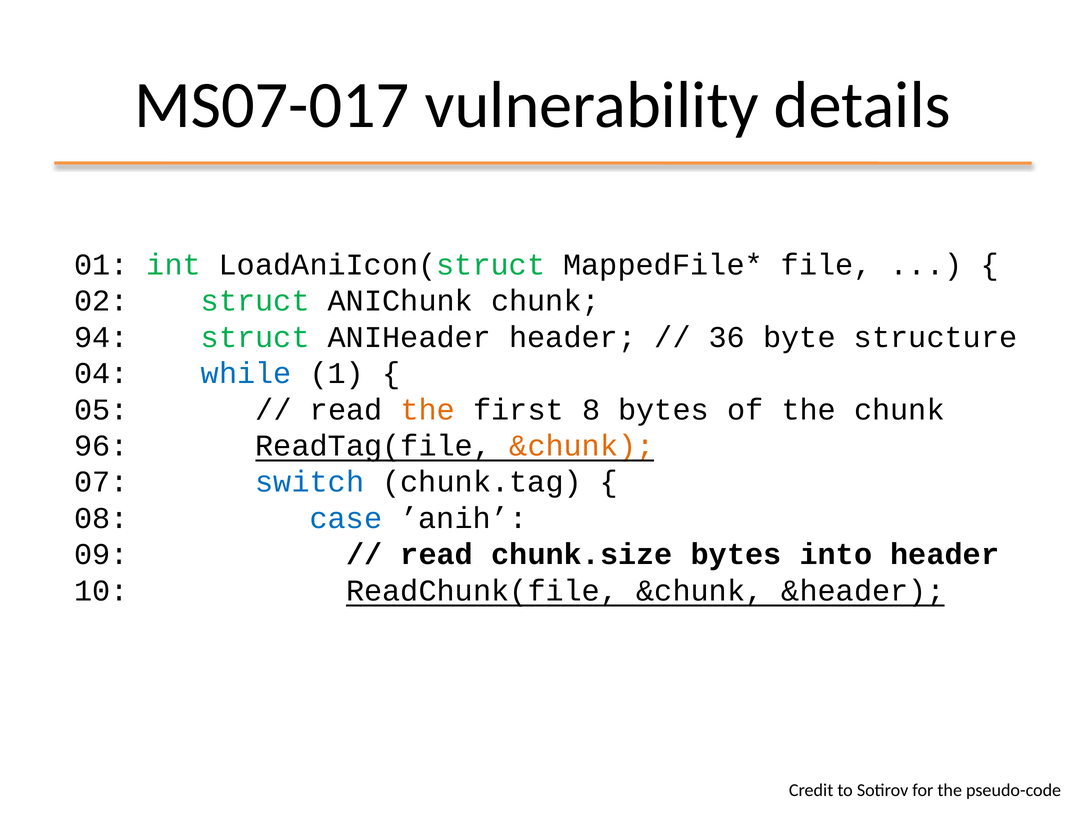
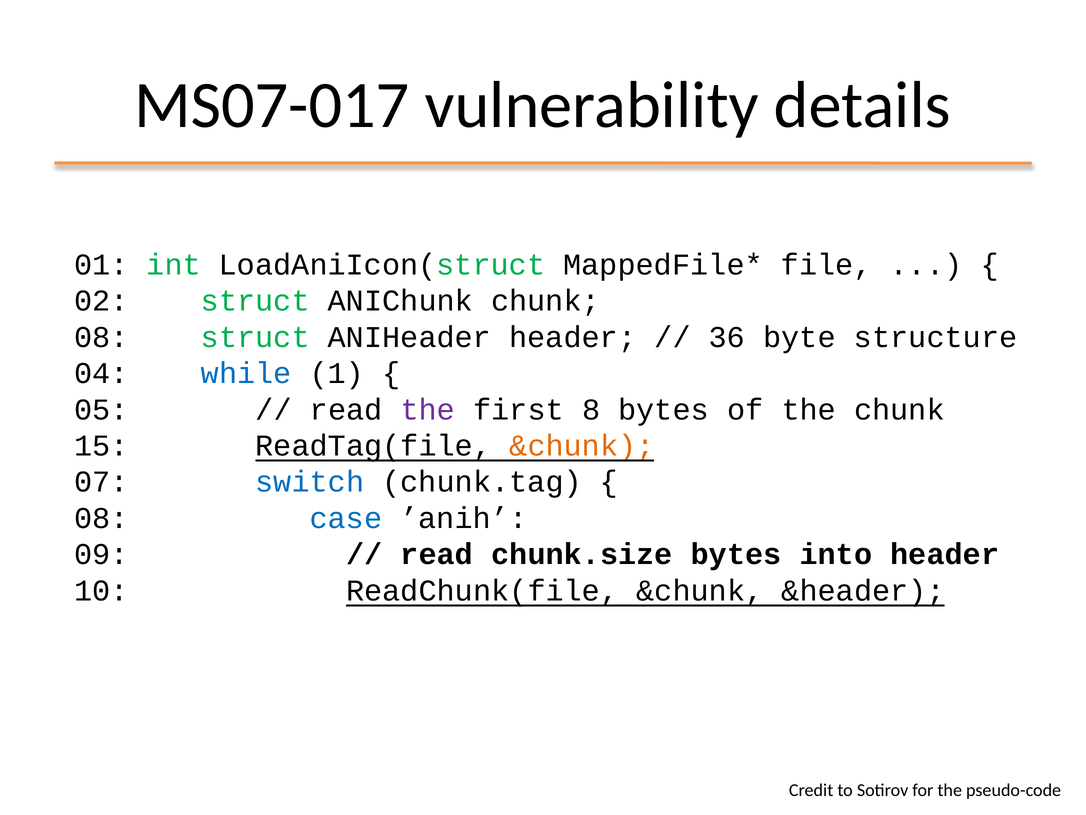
94: 94 -> 08 (101, 337)
the colour: orange -> purple (428, 409)
96: 96 -> 15 (101, 446)
